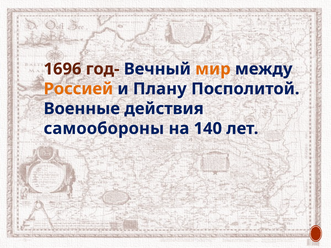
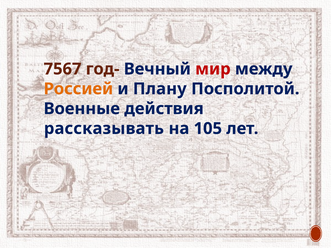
1696: 1696 -> 7567 (63, 69)
мир colour: orange -> red (213, 69)
самообороны: самообороны -> рассказывать (104, 129)
140: 140 -> 105 (208, 129)
